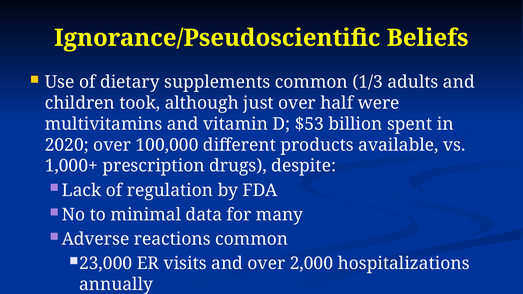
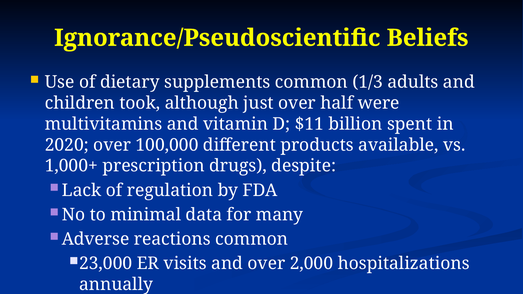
$53: $53 -> $11 (309, 124)
